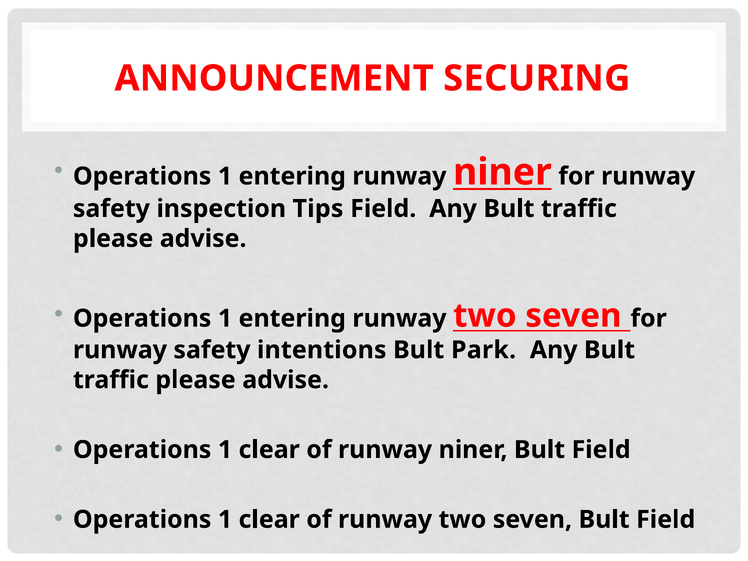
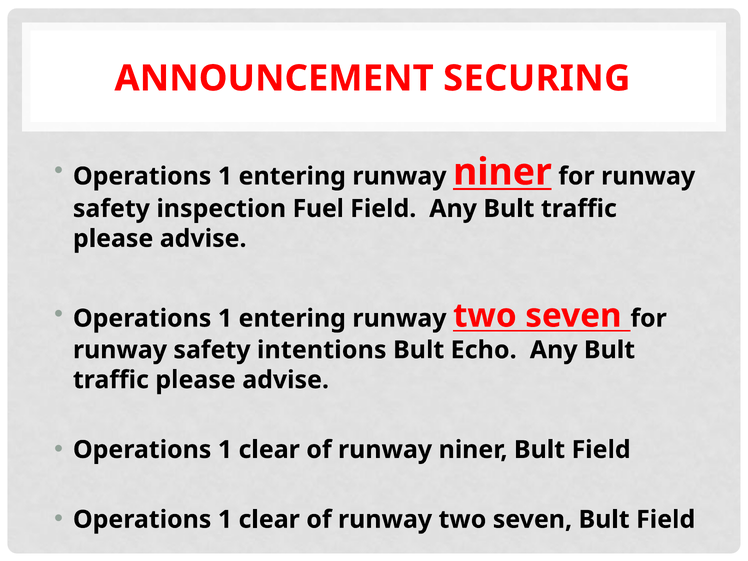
Tips: Tips -> Fuel (318, 209)
Park: Park -> Echo (484, 350)
